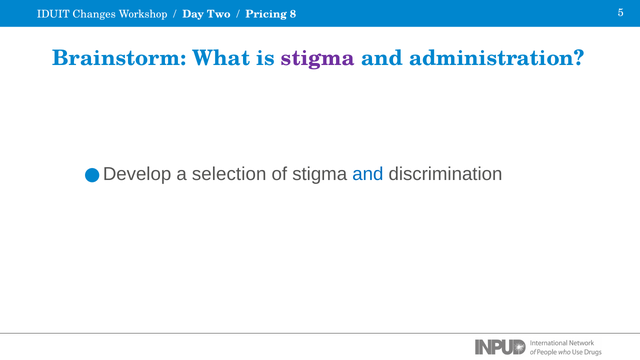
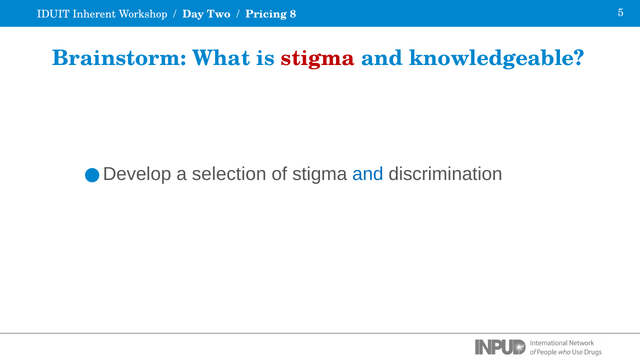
Changes: Changes -> Inherent (94, 14)
stigma colour: purple -> red (318, 58)
administration: administration -> knowledgeable (497, 58)
